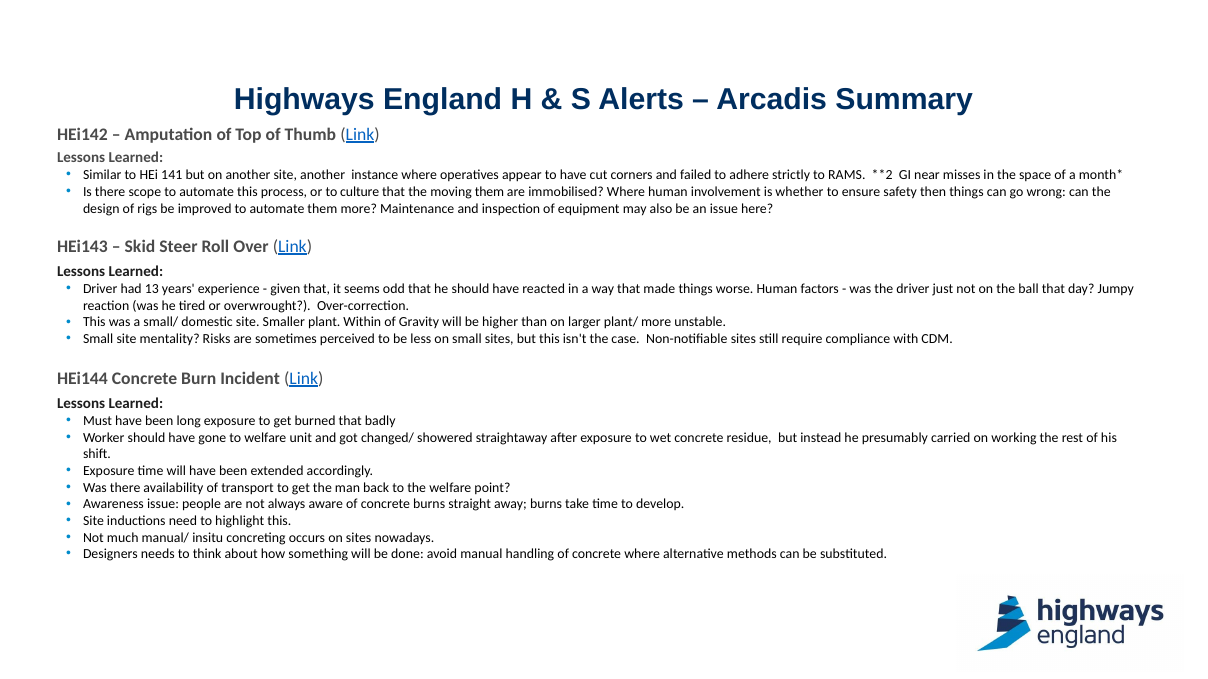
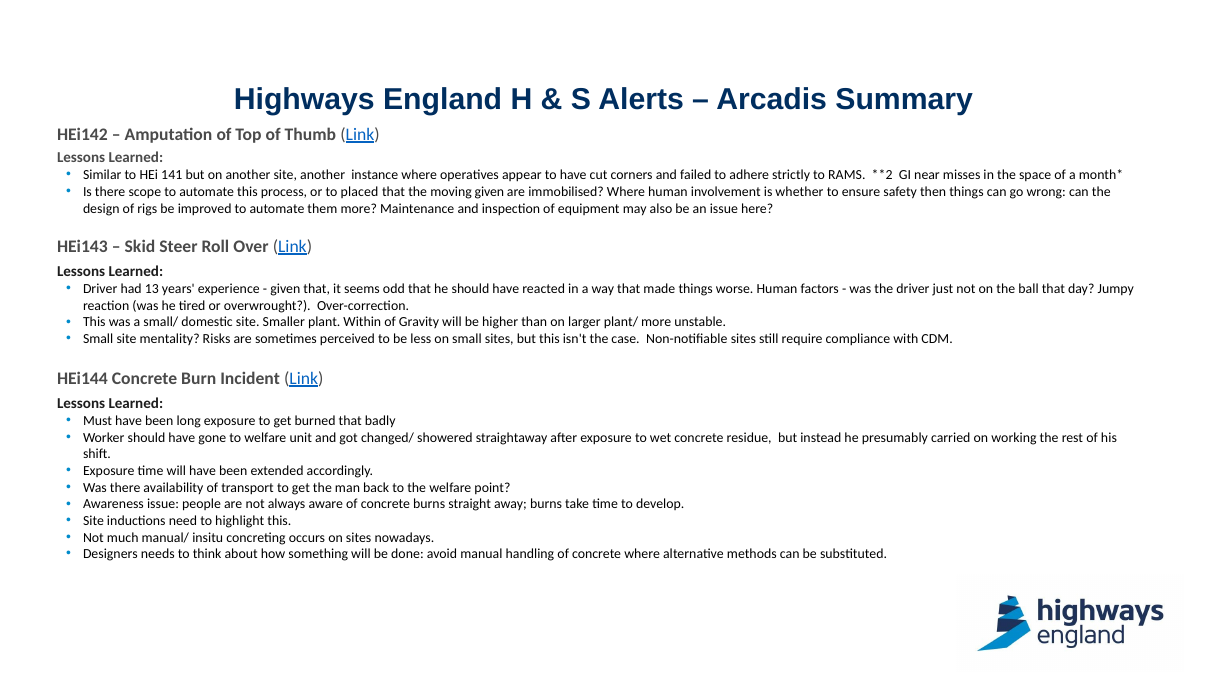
culture: culture -> placed (360, 192)
moving them: them -> given (489, 192)
